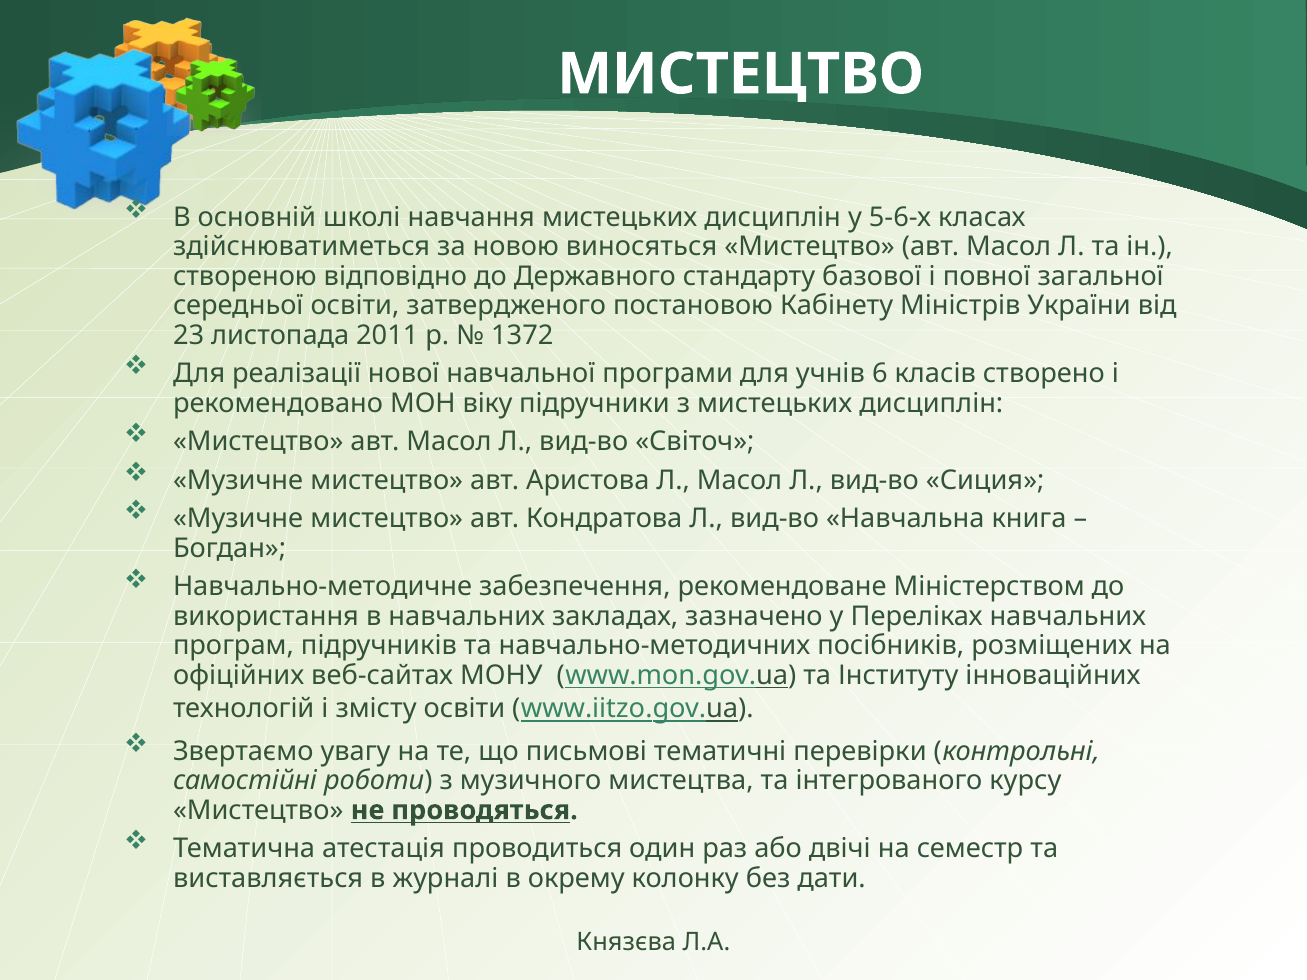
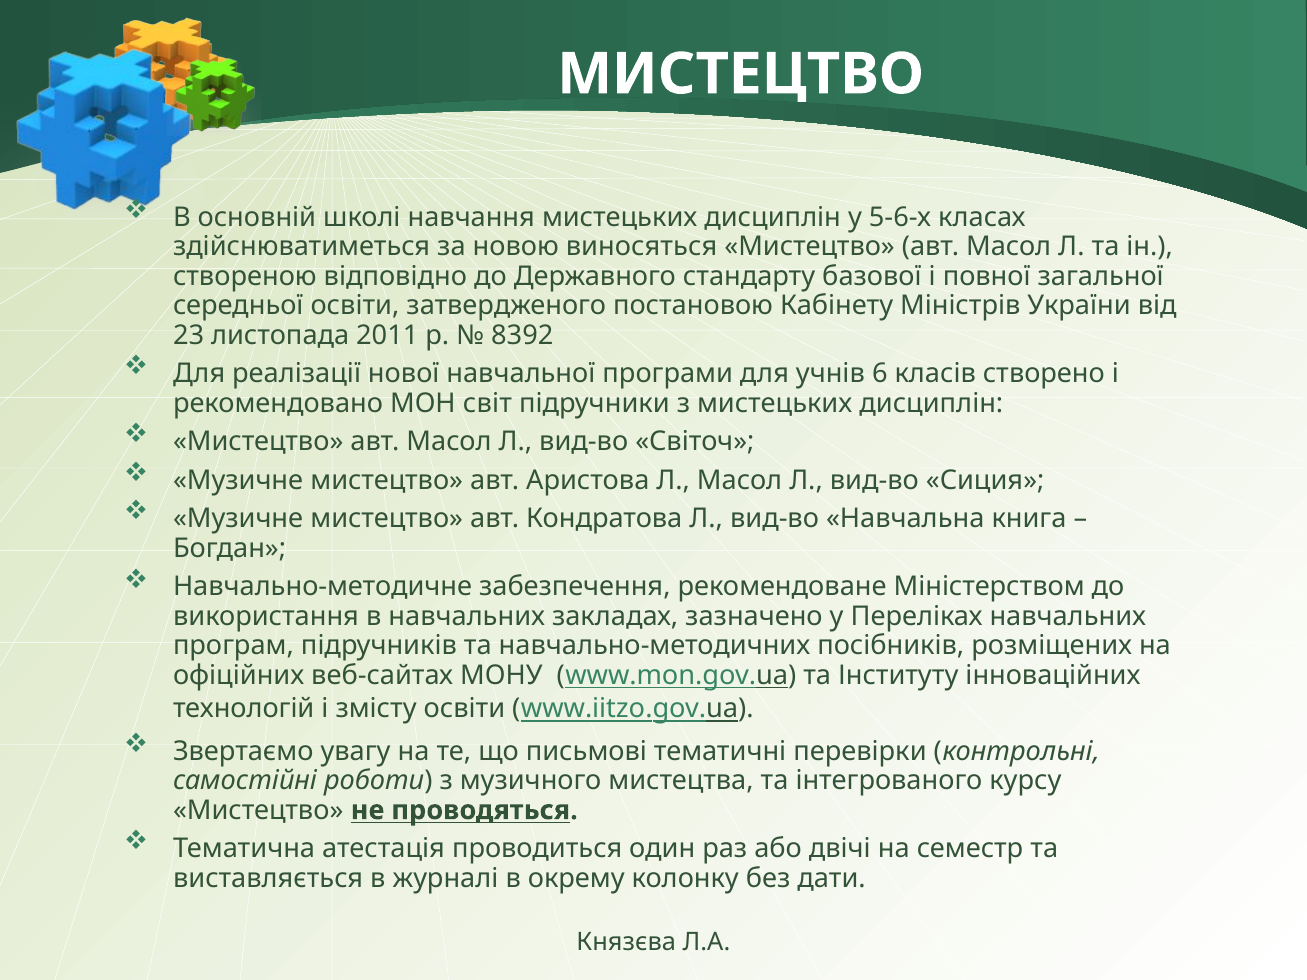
1372: 1372 -> 8392 (522, 335)
віку: віку -> світ (487, 403)
